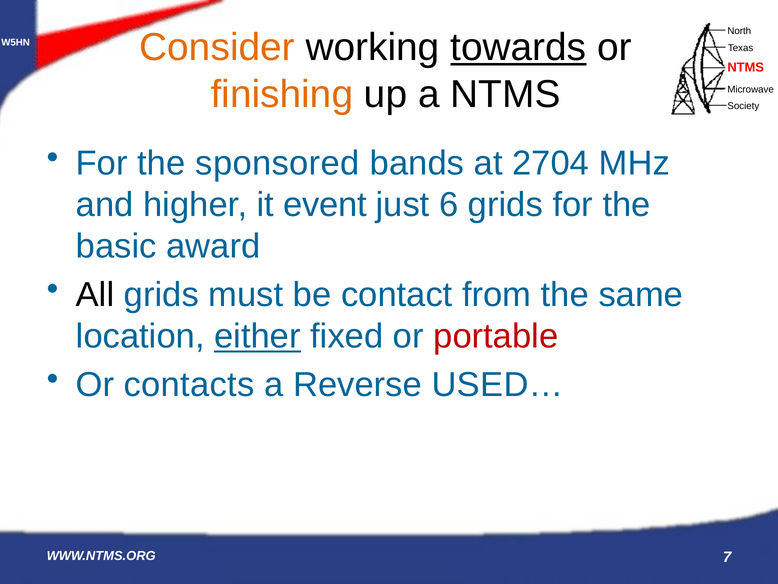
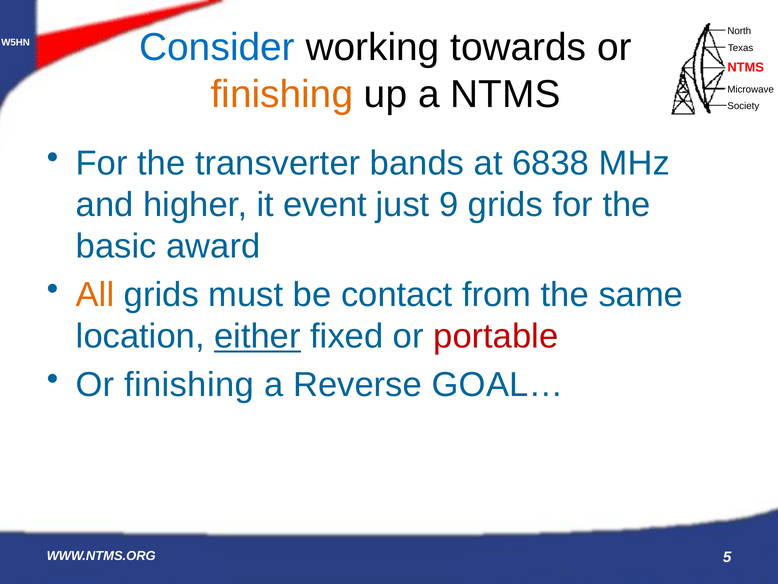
Consider colour: orange -> blue (217, 47)
towards underline: present -> none (518, 47)
sponsored: sponsored -> transverter (278, 163)
2704: 2704 -> 6838 (551, 163)
6: 6 -> 9 (449, 205)
All colour: black -> orange (95, 295)
contacts: contacts -> finishing (189, 385)
USED…: USED… -> GOAL… (498, 385)
7: 7 -> 5 (727, 557)
